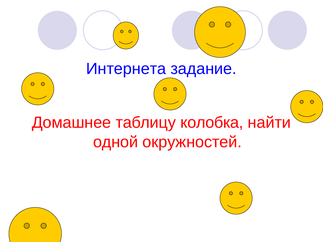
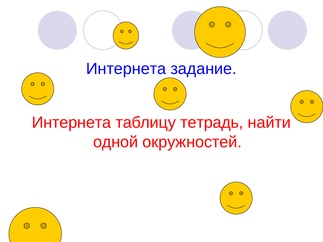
Домашнее: Домашнее -> Интернета (72, 123)
колобка: колобка -> тетрадь (212, 123)
